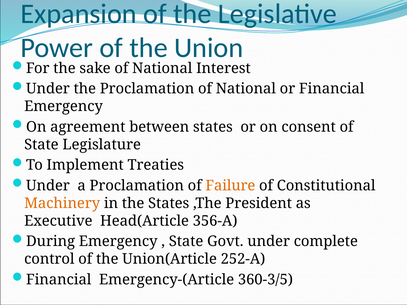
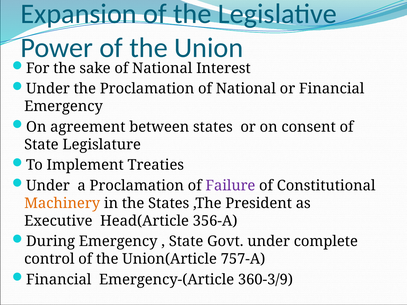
Failure colour: orange -> purple (230, 186)
252-A: 252-A -> 757-A (243, 259)
360-3/5: 360-3/5 -> 360-3/9 (265, 280)
